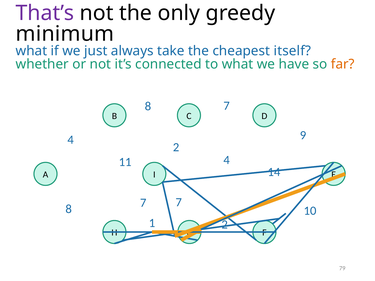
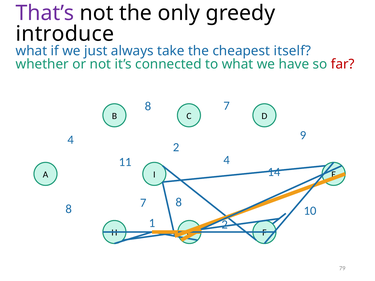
minimum: minimum -> introduce (65, 34)
far colour: orange -> red (343, 64)
7 7: 7 -> 8 (179, 202)
